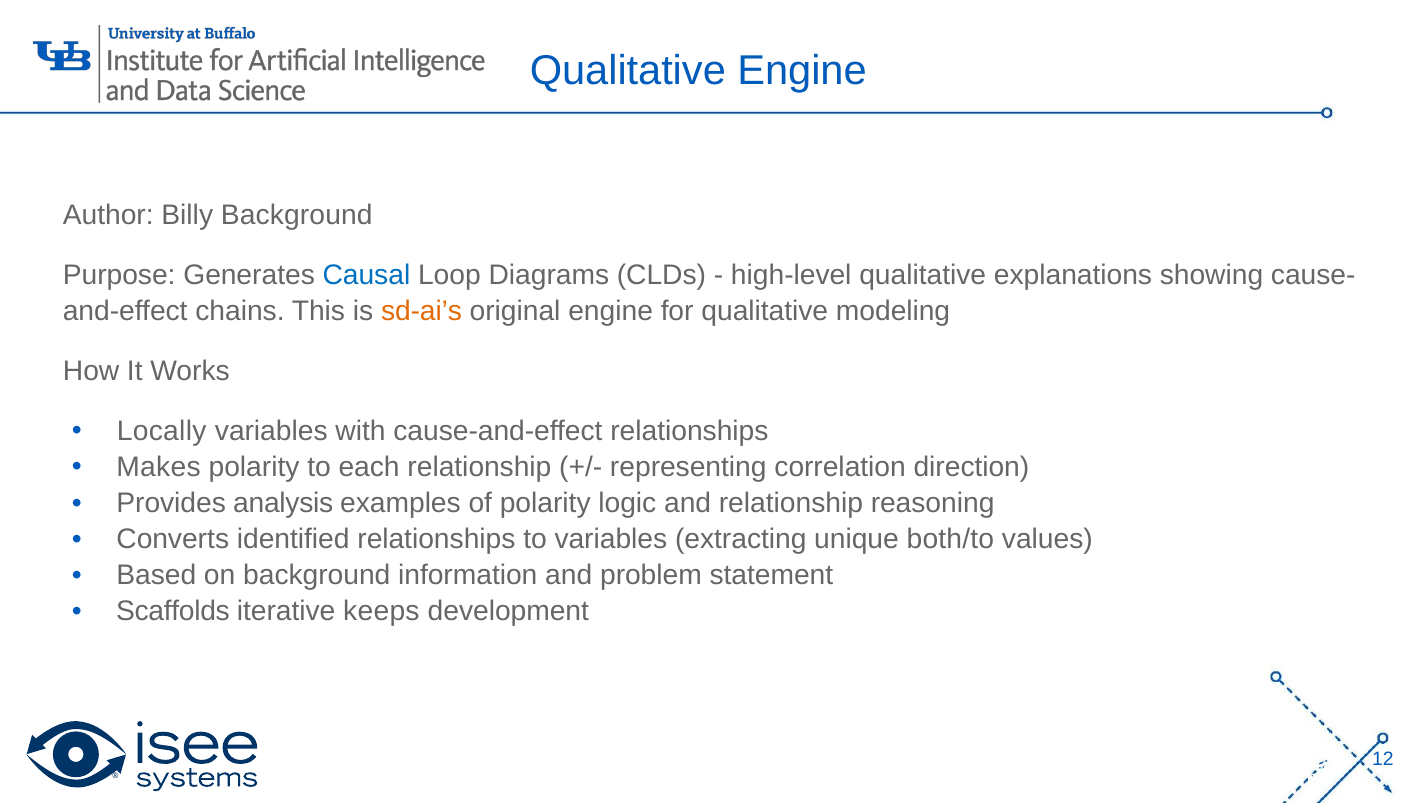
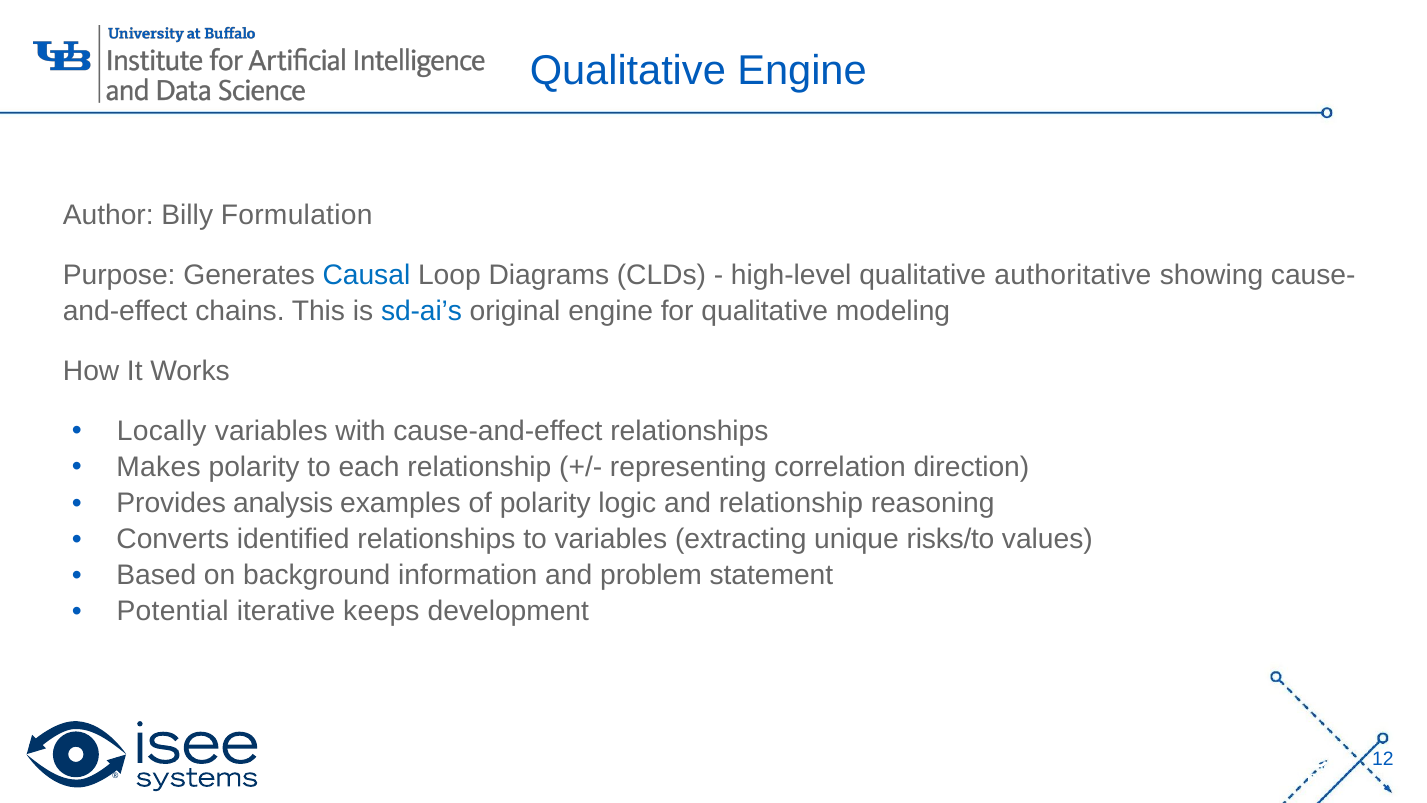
Billy Background: Background -> Formulation (297, 215)
explanations: explanations -> authoritative (1073, 275)
sd-ai’s colour: orange -> blue (422, 311)
both/to: both/to -> risks/to (951, 539)
Scaffolds: Scaffolds -> Potential (173, 611)
